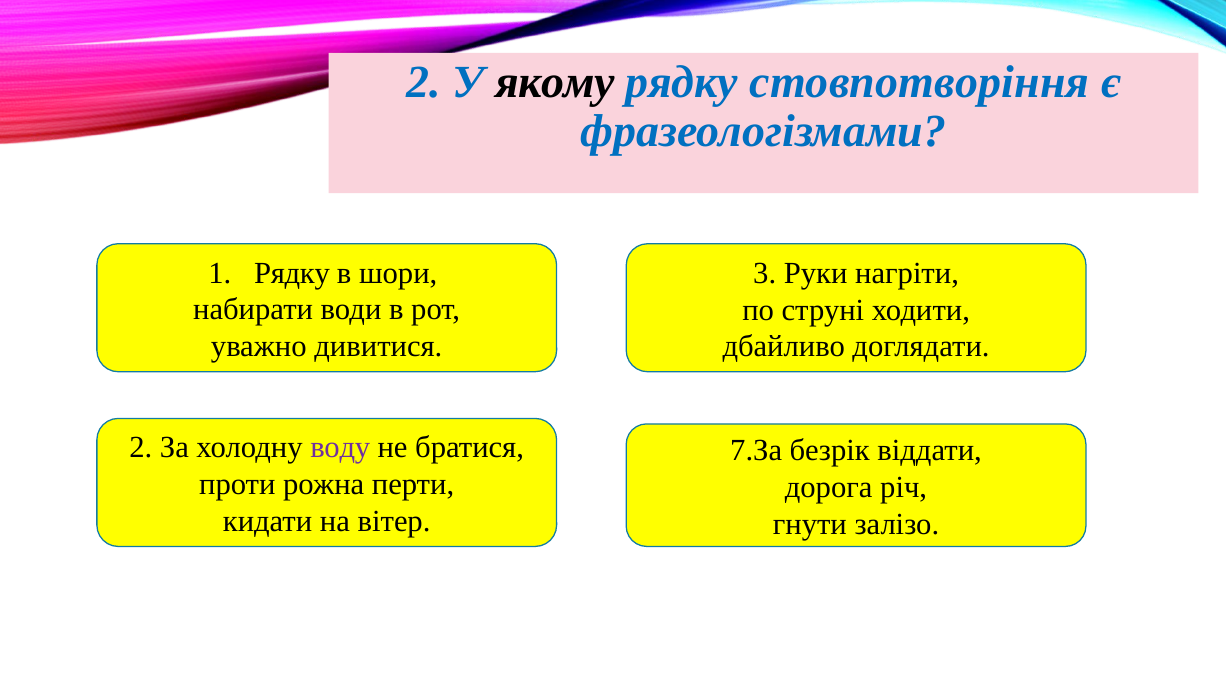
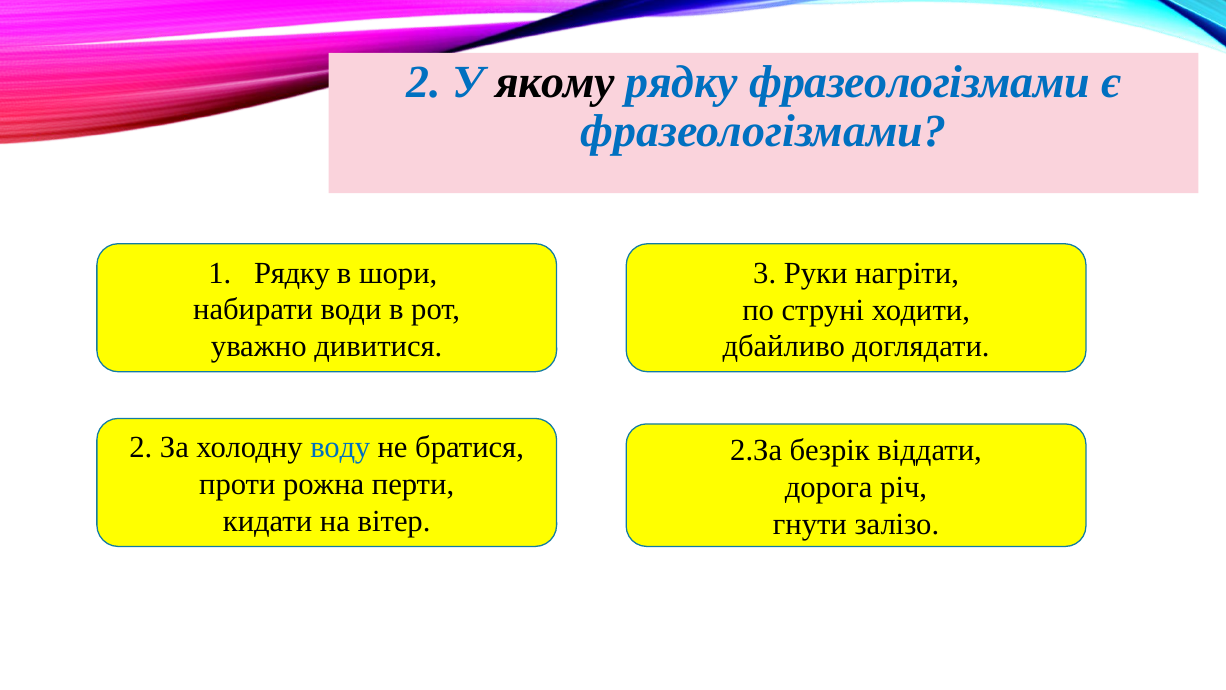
рядку стовпотворіння: стовпотворіння -> фразеологізмами (920, 82)
воду colour: purple -> blue (340, 448)
7.За: 7.За -> 2.За (756, 450)
